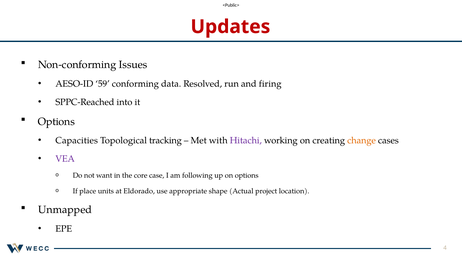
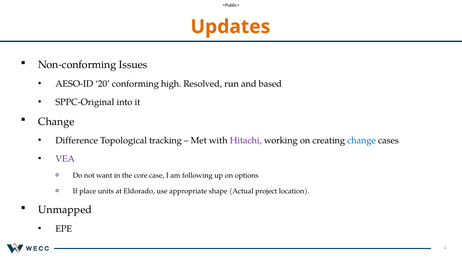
Updates colour: red -> orange (230, 27)
59: 59 -> 20 (103, 84)
data: data -> high (171, 84)
firing: firing -> based (270, 84)
SPPC-Reached: SPPC-Reached -> SPPC-Original (85, 102)
Options: Options -> Change (56, 121)
Capacities: Capacities -> Difference (77, 140)
change colour: orange -> blue (362, 140)
